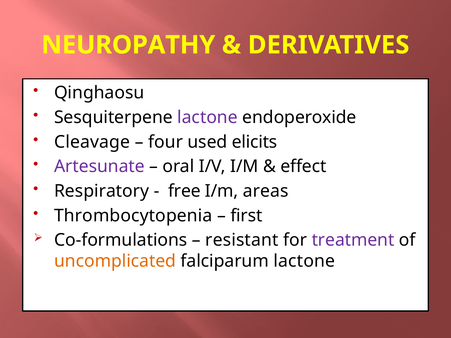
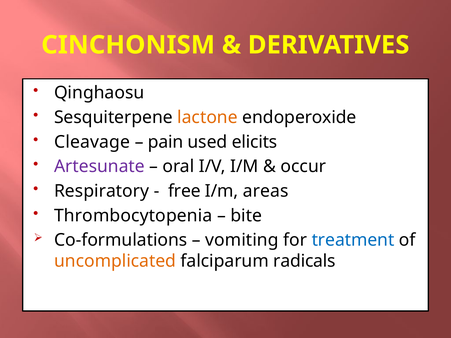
NEUROPATHY: NEUROPATHY -> CINCHONISM (128, 45)
lactone colour: purple -> orange (208, 117)
four: four -> pain (166, 142)
effect: effect -> occur (303, 167)
first: first -> bite (246, 216)
resistant: resistant -> vomiting (242, 240)
treatment colour: purple -> blue (353, 240)
falciparum lactone: lactone -> radicals (305, 261)
